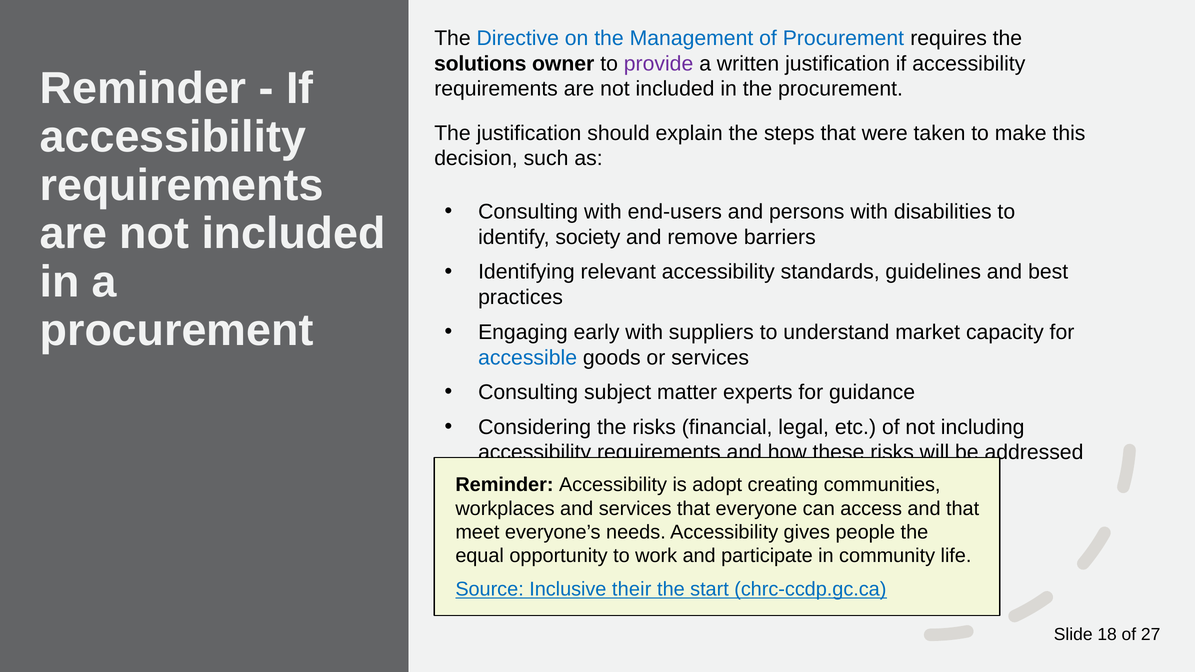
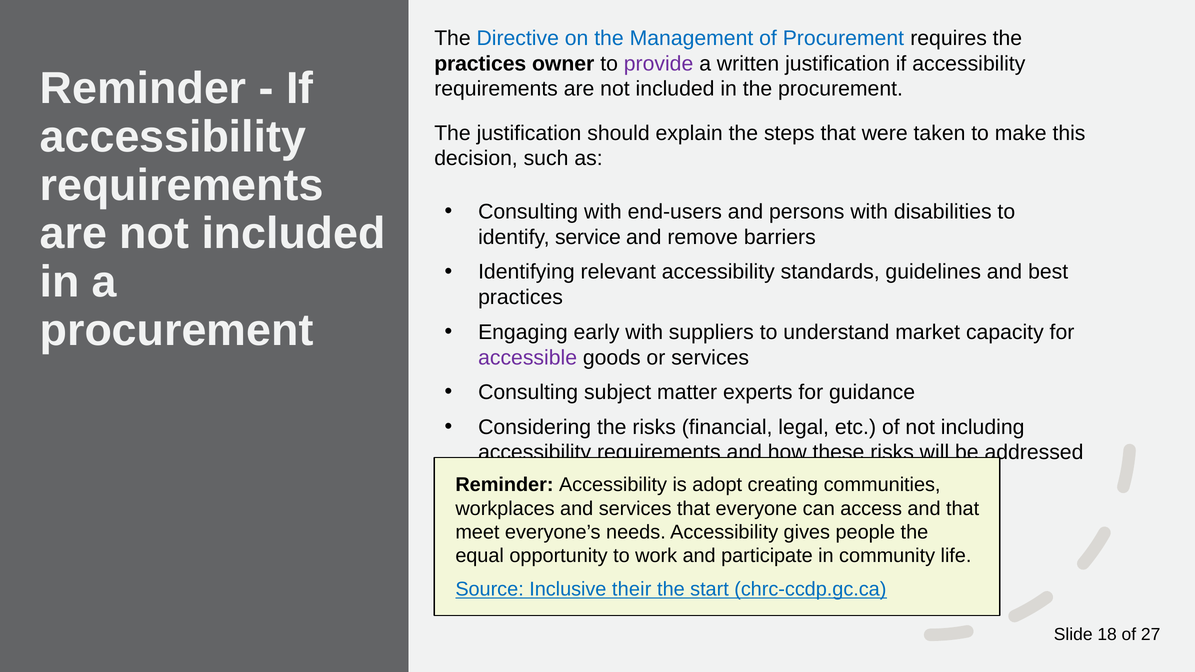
solutions: solutions -> practices (480, 64)
society: society -> service (588, 237)
accessible colour: blue -> purple (528, 358)
